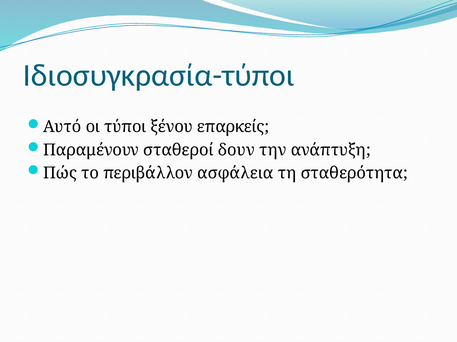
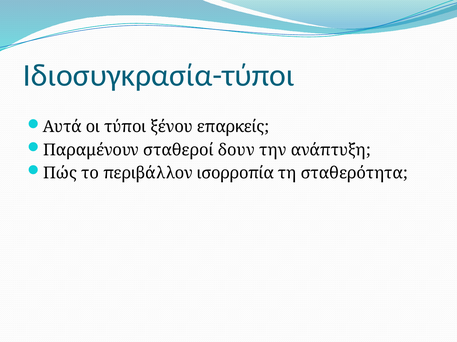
Αυτό: Αυτό -> Αυτά (62, 127)
ασφάλεια: ασφάλεια -> ισορροπία (235, 173)
